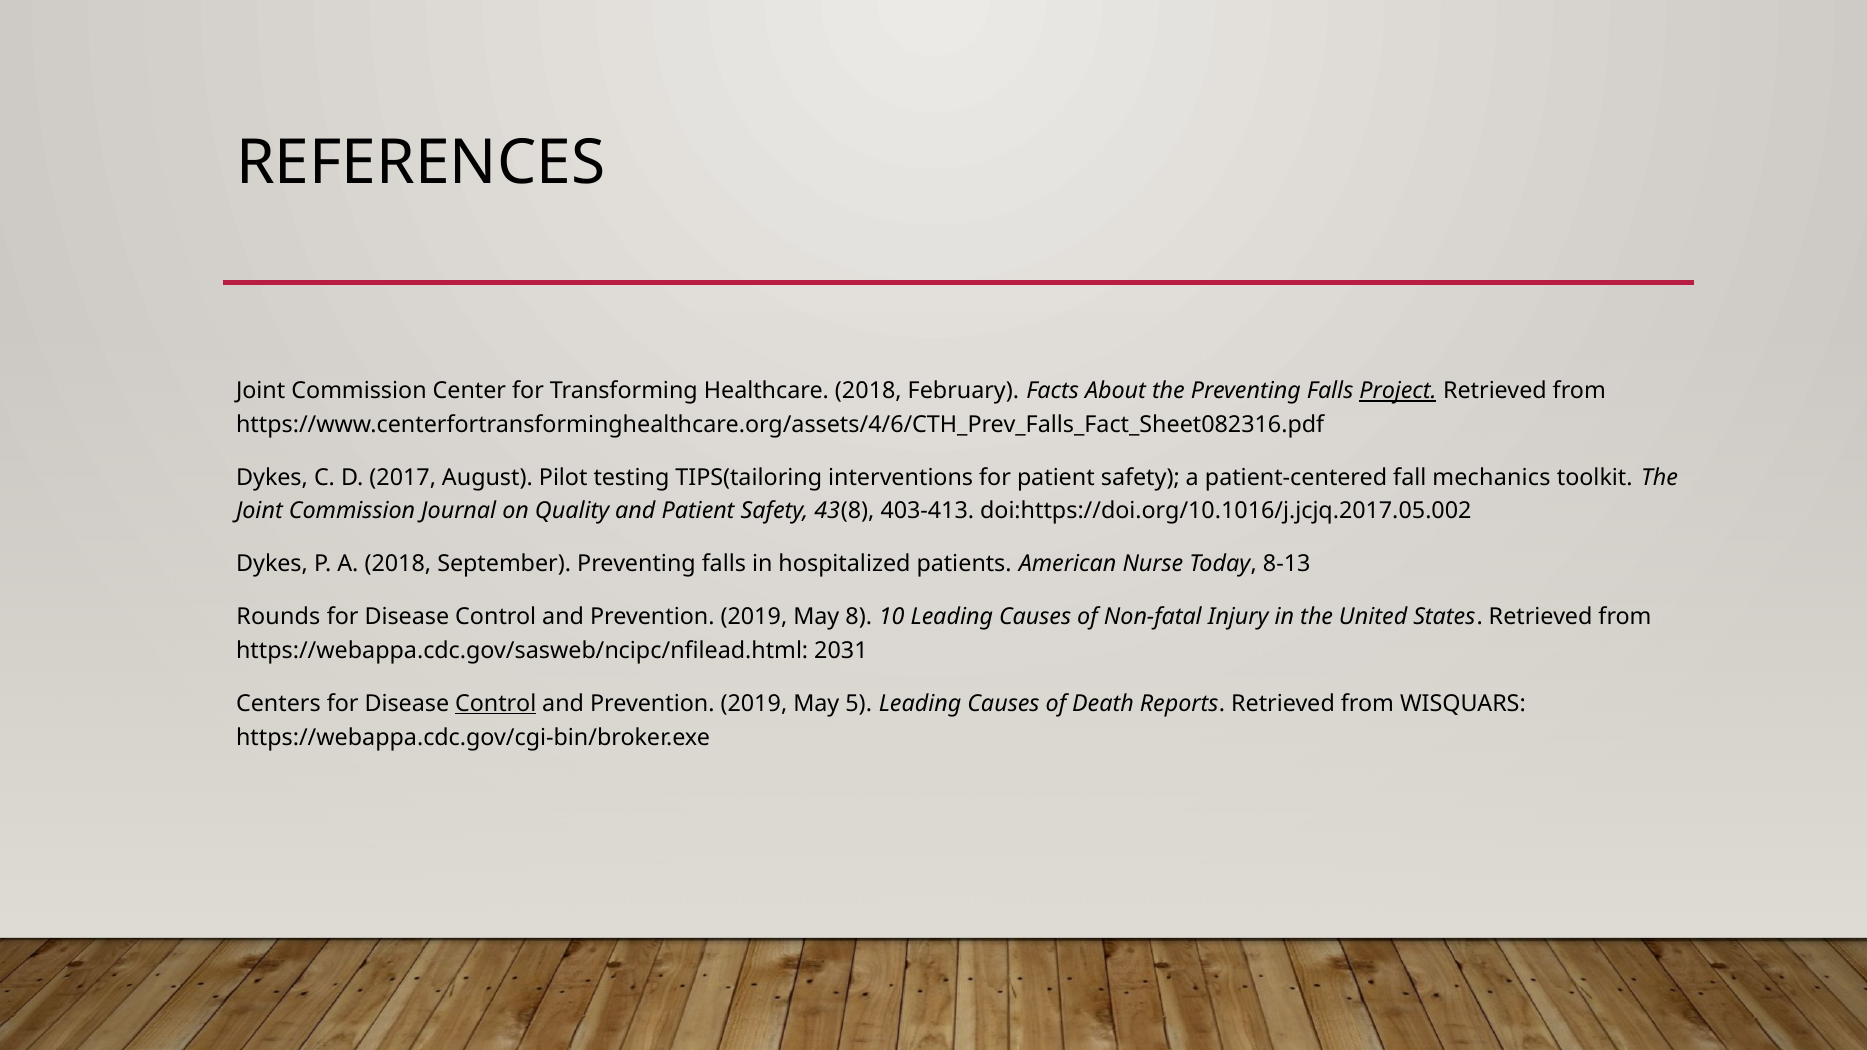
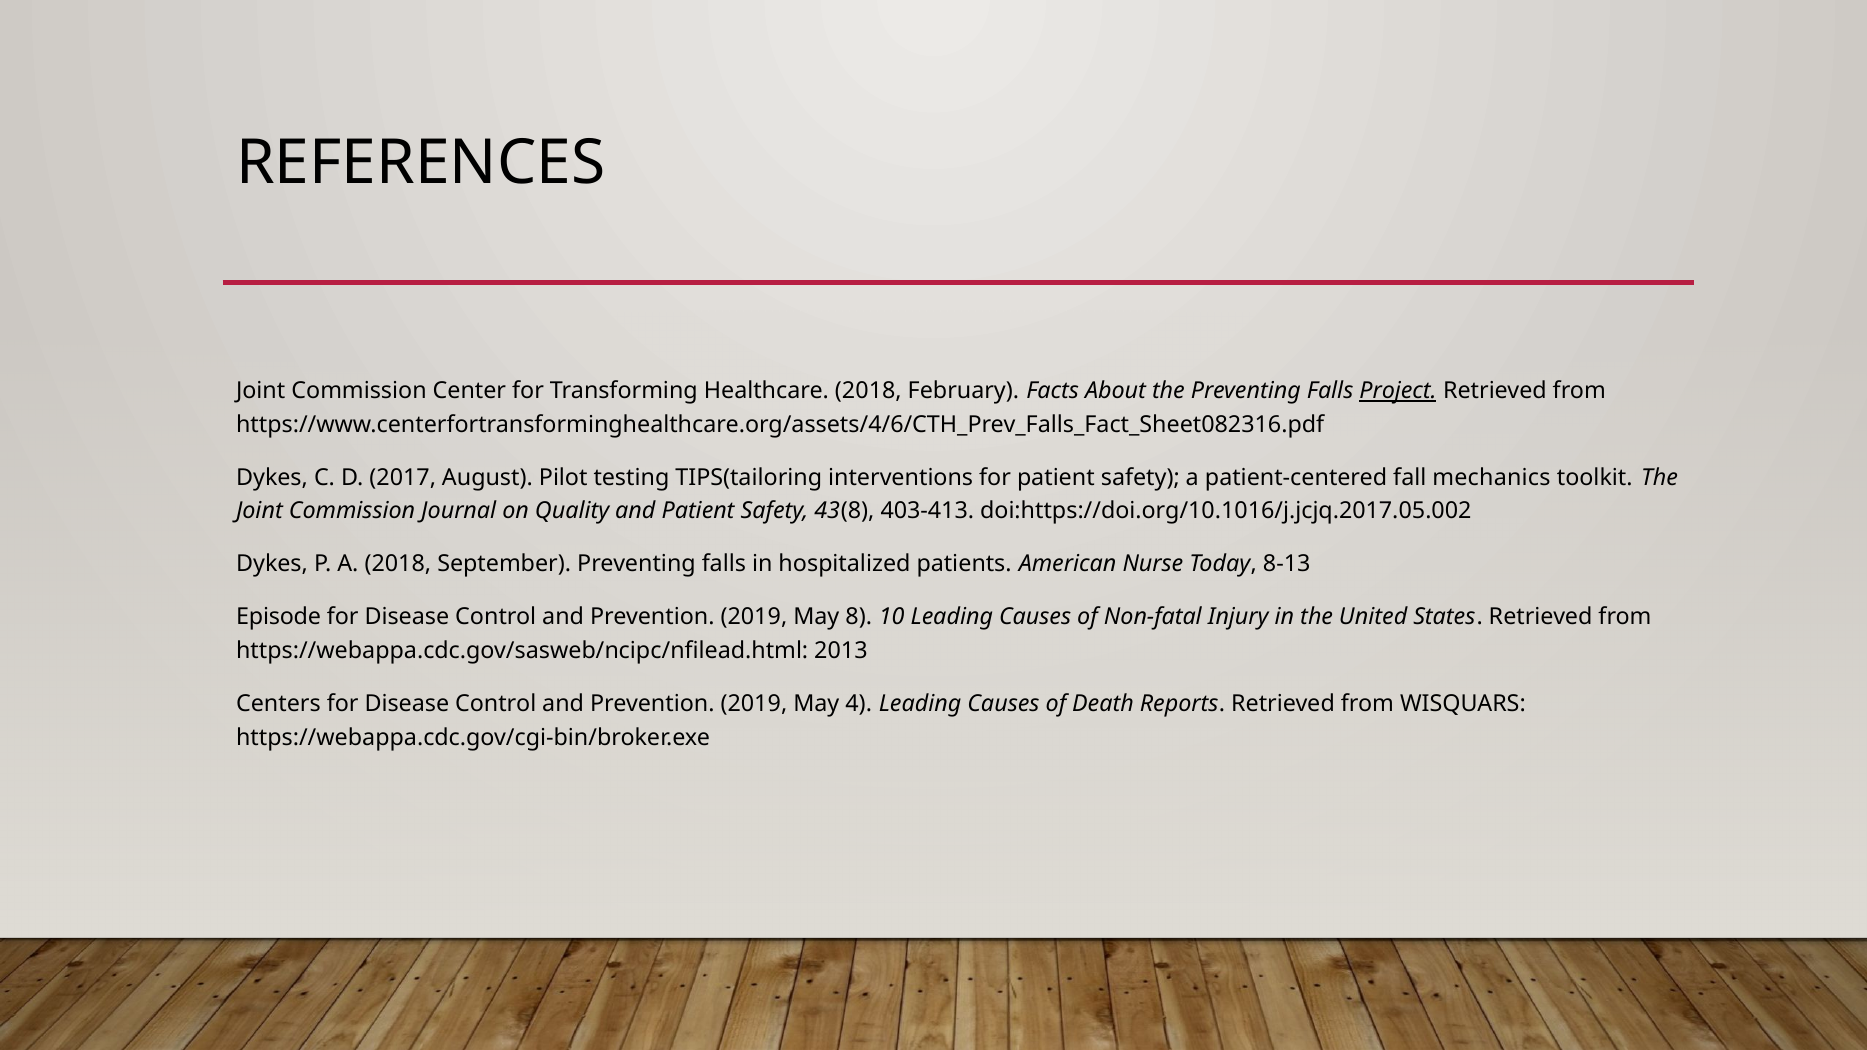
Rounds: Rounds -> Episode (279, 617)
2031: 2031 -> 2013 (841, 651)
Control underline: present -> none (496, 704)
5: 5 -> 4 (859, 704)
